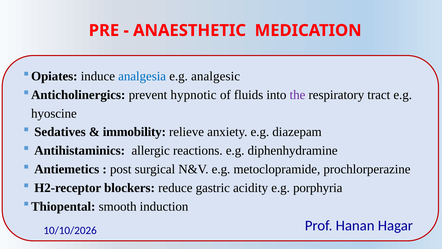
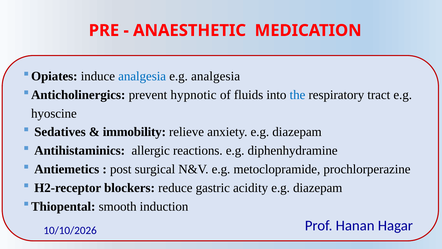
e.g analgesic: analgesic -> analgesia (216, 76)
the colour: purple -> blue (297, 95)
acidity e.g porphyria: porphyria -> diazepam (318, 188)
